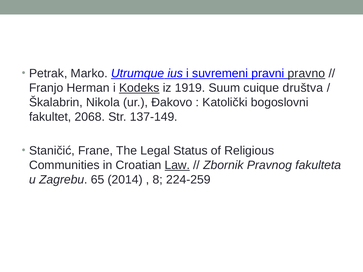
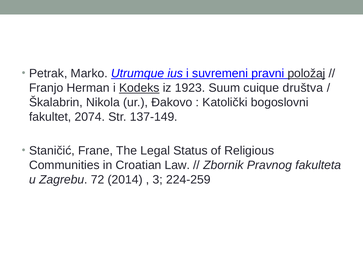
pravno: pravno -> položaj (306, 73)
1919: 1919 -> 1923 (190, 88)
2068: 2068 -> 2074 (90, 117)
Law underline: present -> none (177, 165)
65: 65 -> 72 (98, 180)
8: 8 -> 3 (158, 180)
